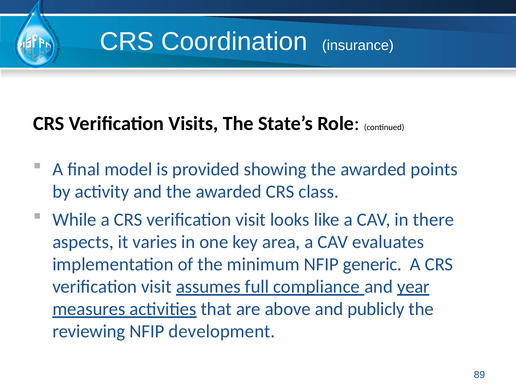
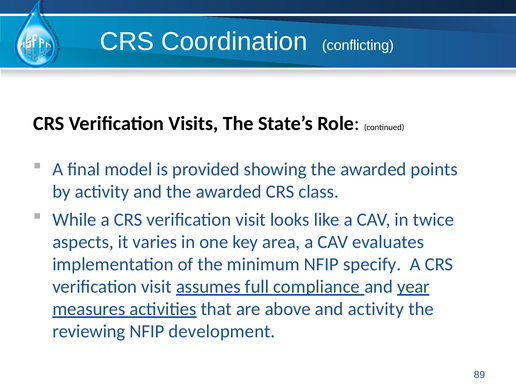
insurance: insurance -> conflicting (358, 46)
there: there -> twice (434, 220)
generic: generic -> specify (372, 264)
and publicly: publicly -> activity (376, 309)
